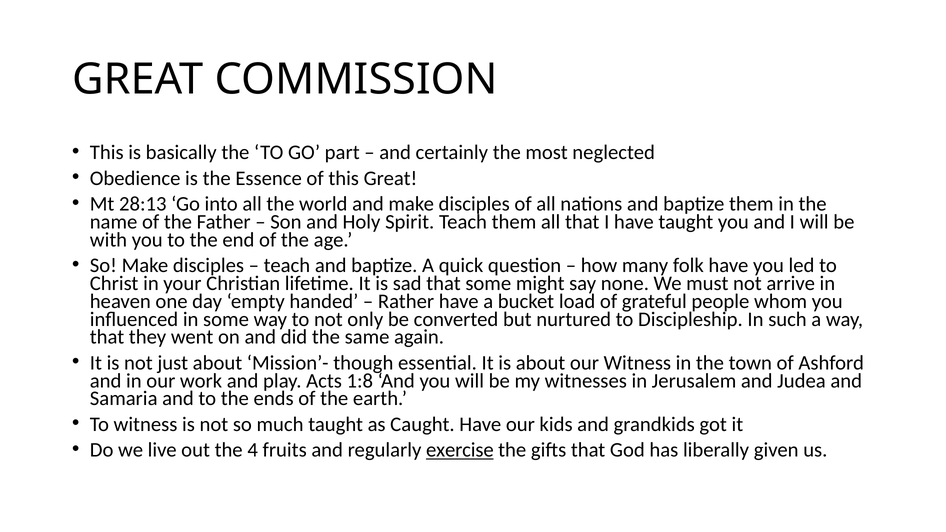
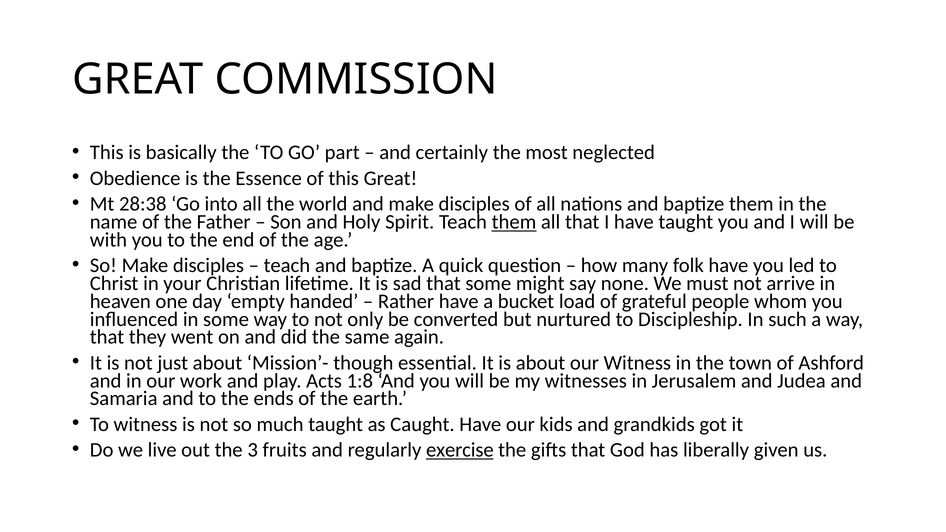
28:13: 28:13 -> 28:38 (143, 204)
them underline: none -> present (514, 222)
4: 4 -> 3 (253, 450)
